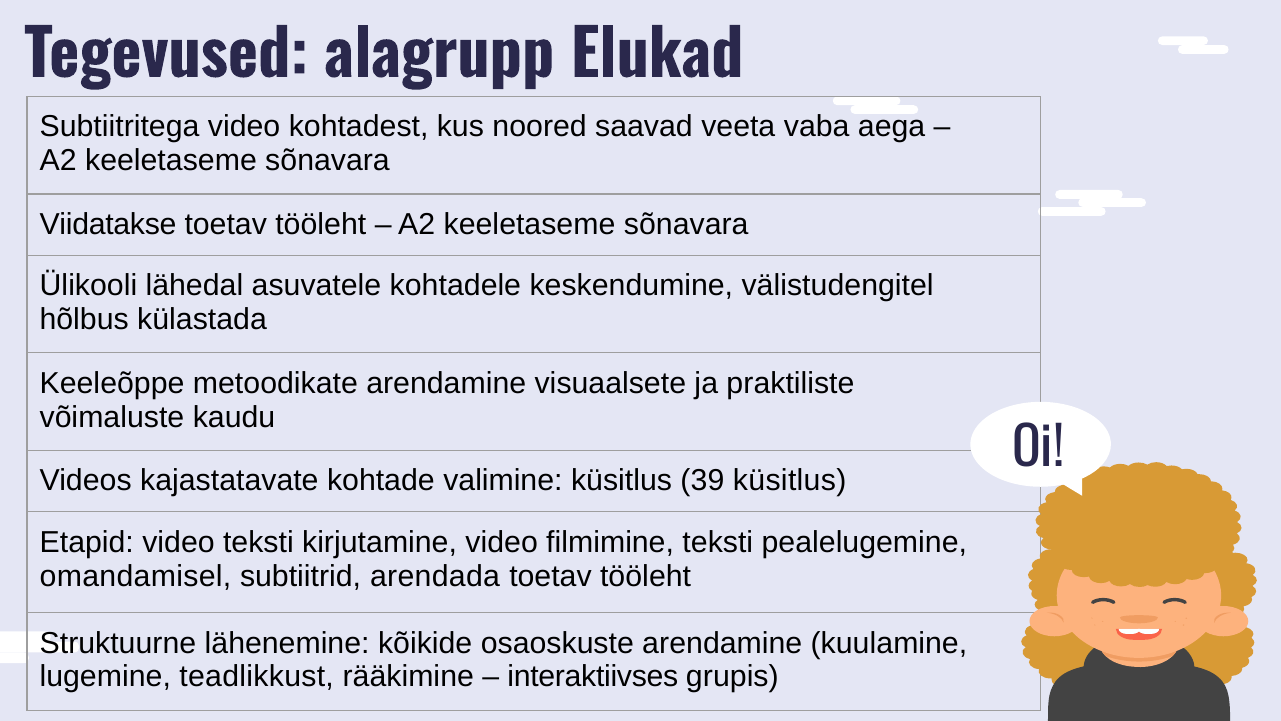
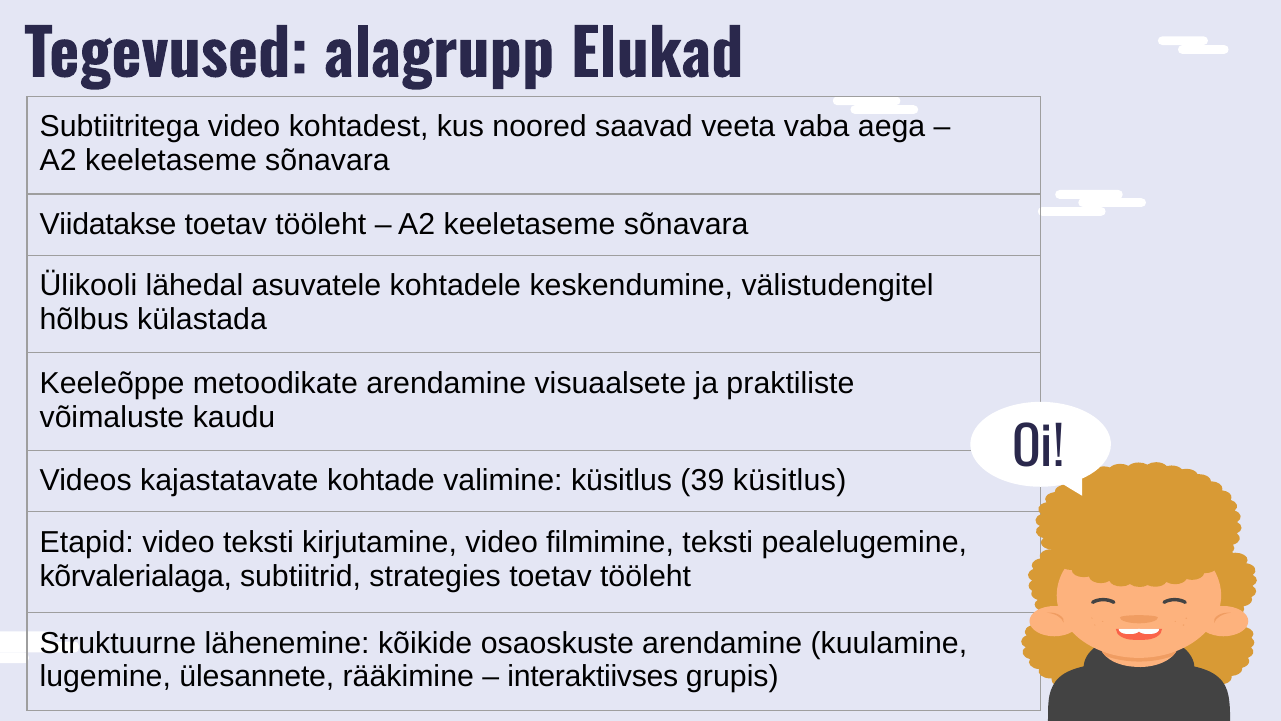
omandamisel: omandamisel -> kõrvalerialaga (136, 576)
arendada: arendada -> strategies (435, 576)
teadlikkust: teadlikkust -> ülesannete (257, 677)
